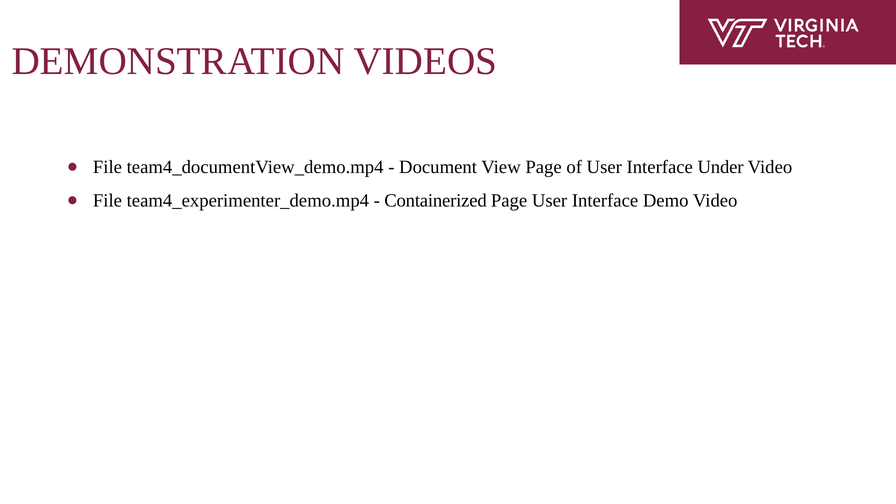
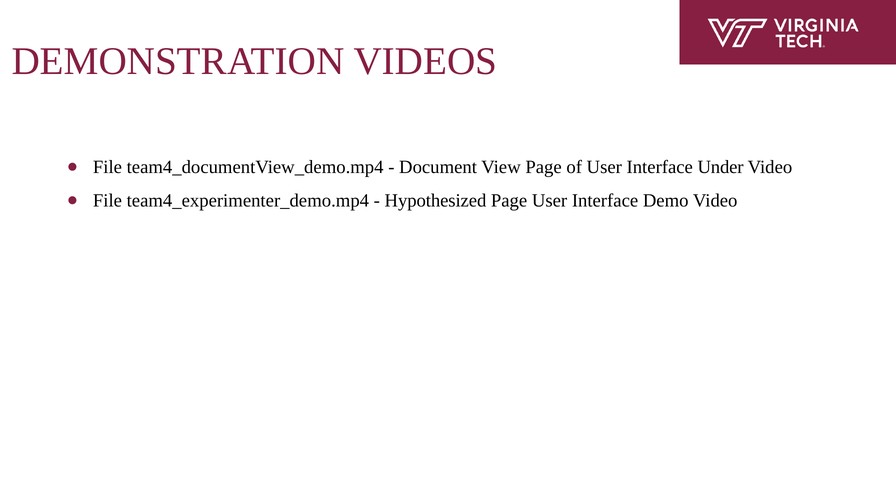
Containerized: Containerized -> Hypothesized (435, 201)
